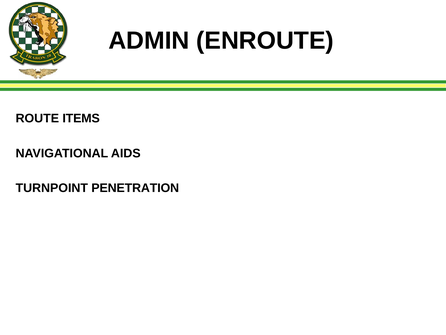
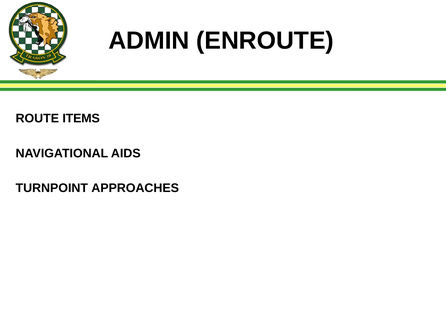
PENETRATION: PENETRATION -> APPROACHES (135, 188)
